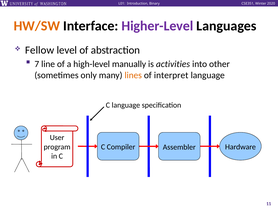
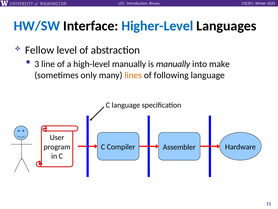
HW/SW colour: orange -> blue (37, 26)
Higher-Level colour: purple -> blue (157, 26)
7: 7 -> 3 (37, 64)
is activities: activities -> manually (173, 64)
other: other -> make (219, 64)
interpret: interpret -> following (171, 75)
